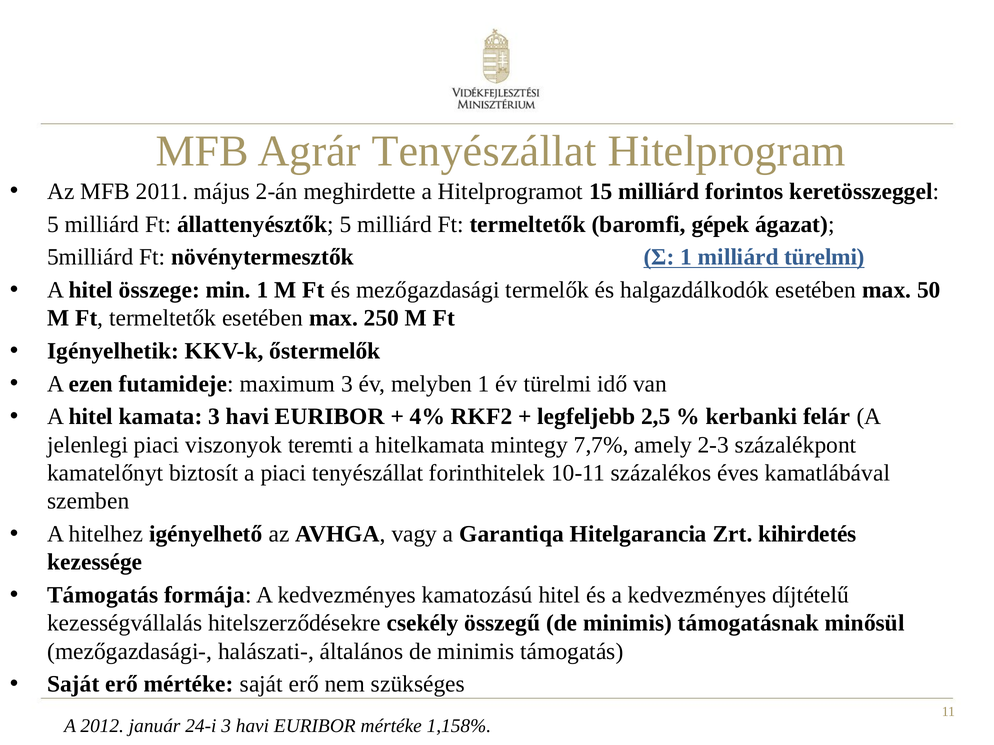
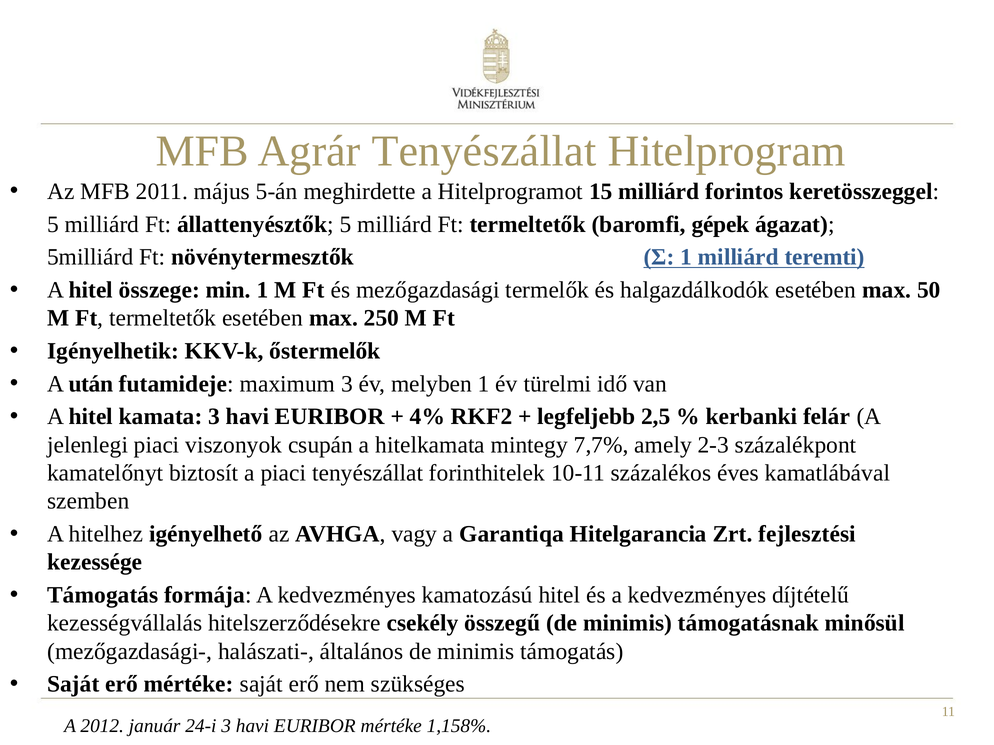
2-án: 2-án -> 5-án (277, 192)
milliárd türelmi: türelmi -> teremti (825, 257)
ezen: ezen -> után (91, 384)
teremti: teremti -> csupán (321, 445)
kihirdetés: kihirdetés -> fejlesztési (807, 534)
